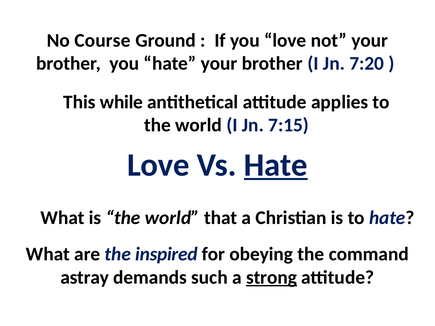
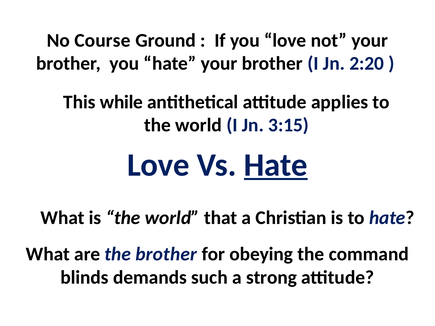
7:20: 7:20 -> 2:20 (367, 64)
7:15: 7:15 -> 3:15 (289, 125)
the inspired: inspired -> brother (166, 254)
astray: astray -> blinds (85, 278)
strong underline: present -> none (271, 278)
